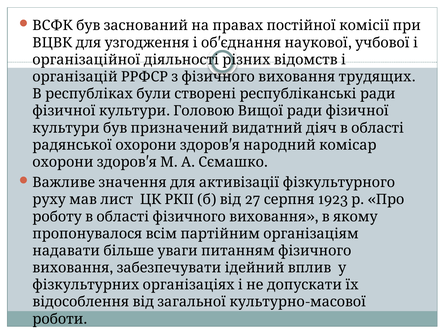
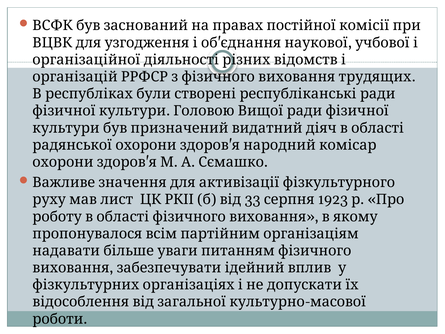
27: 27 -> 33 (252, 199)
